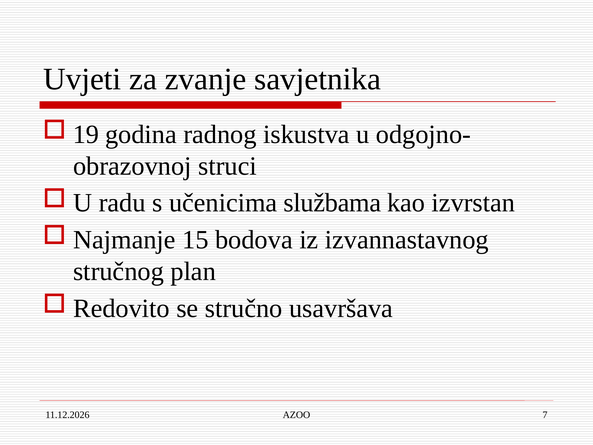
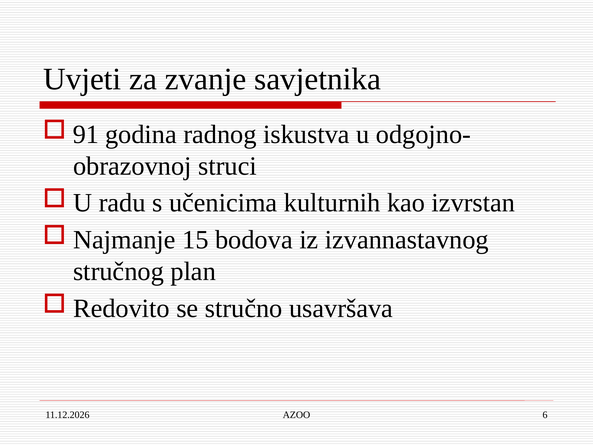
19: 19 -> 91 (86, 134)
službama: službama -> kulturnih (332, 203)
7: 7 -> 6 (545, 415)
